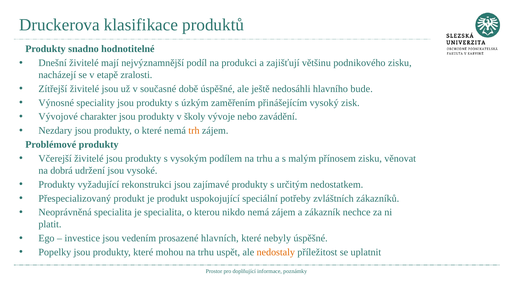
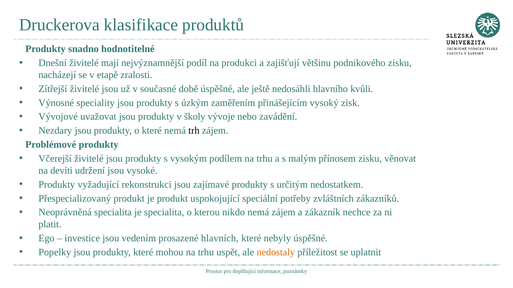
bude: bude -> kvůli (362, 89)
charakter: charakter -> uvažovat (98, 117)
trh colour: orange -> black (194, 131)
dobrá: dobrá -> devíti (61, 171)
